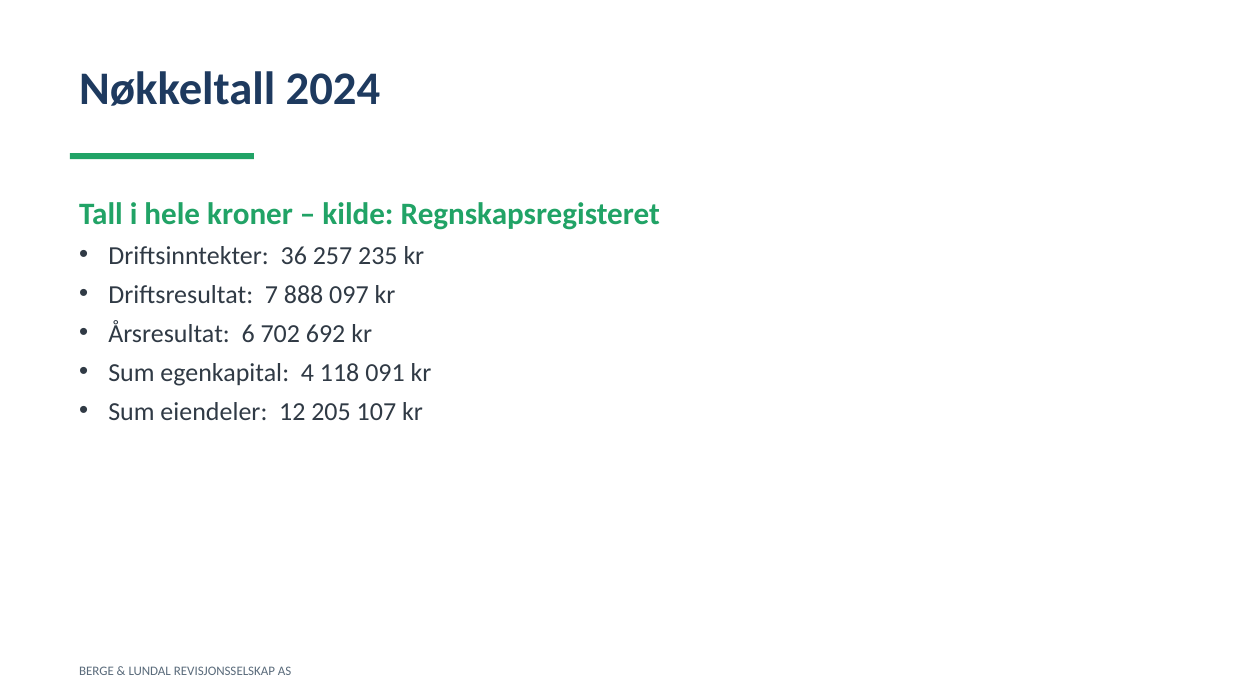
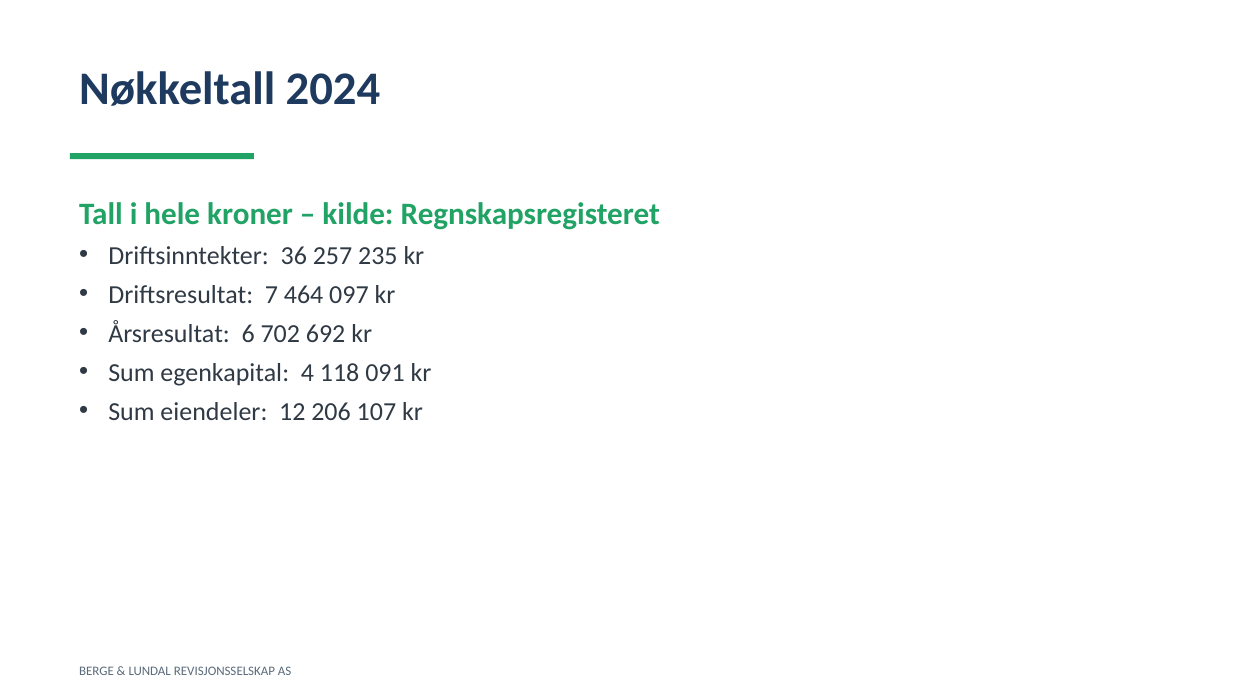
888: 888 -> 464 (304, 295)
205: 205 -> 206 (331, 412)
